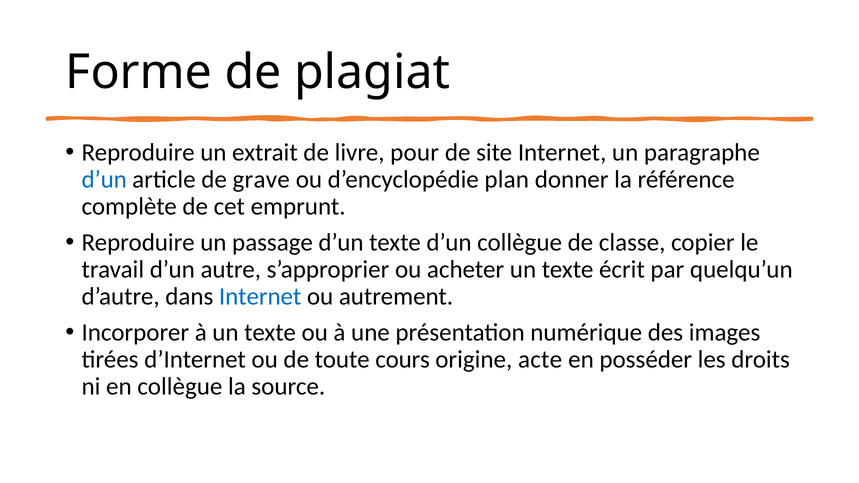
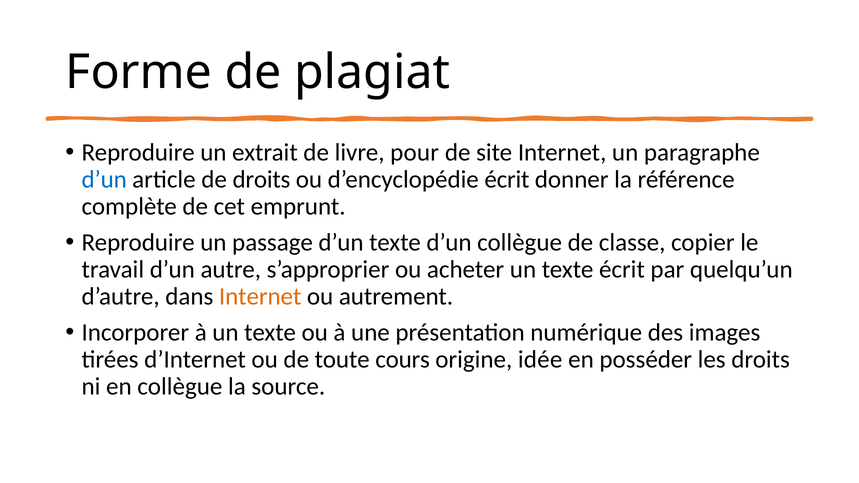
de grave: grave -> droits (261, 179)
d’encyclopédie plan: plan -> écrit (507, 179)
Internet colour: blue -> orange (260, 297)
acte: acte -> idée (540, 359)
